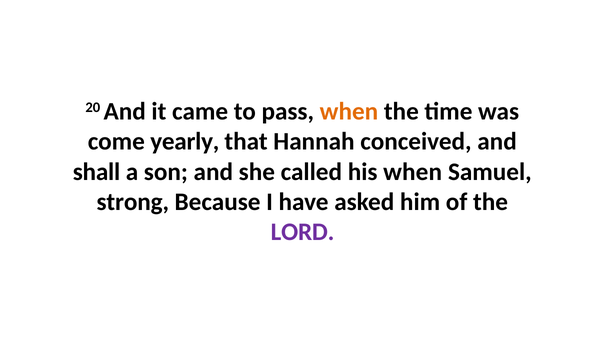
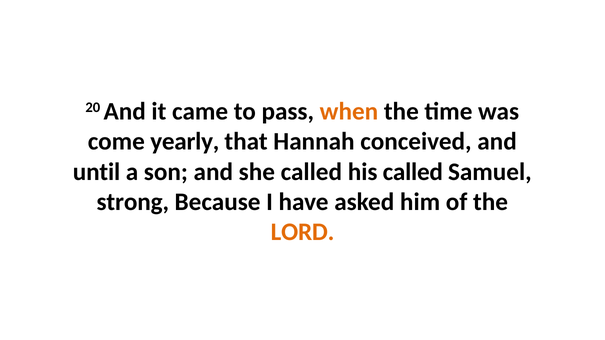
shall: shall -> until (96, 172)
his when: when -> called (413, 172)
LORD colour: purple -> orange (303, 232)
